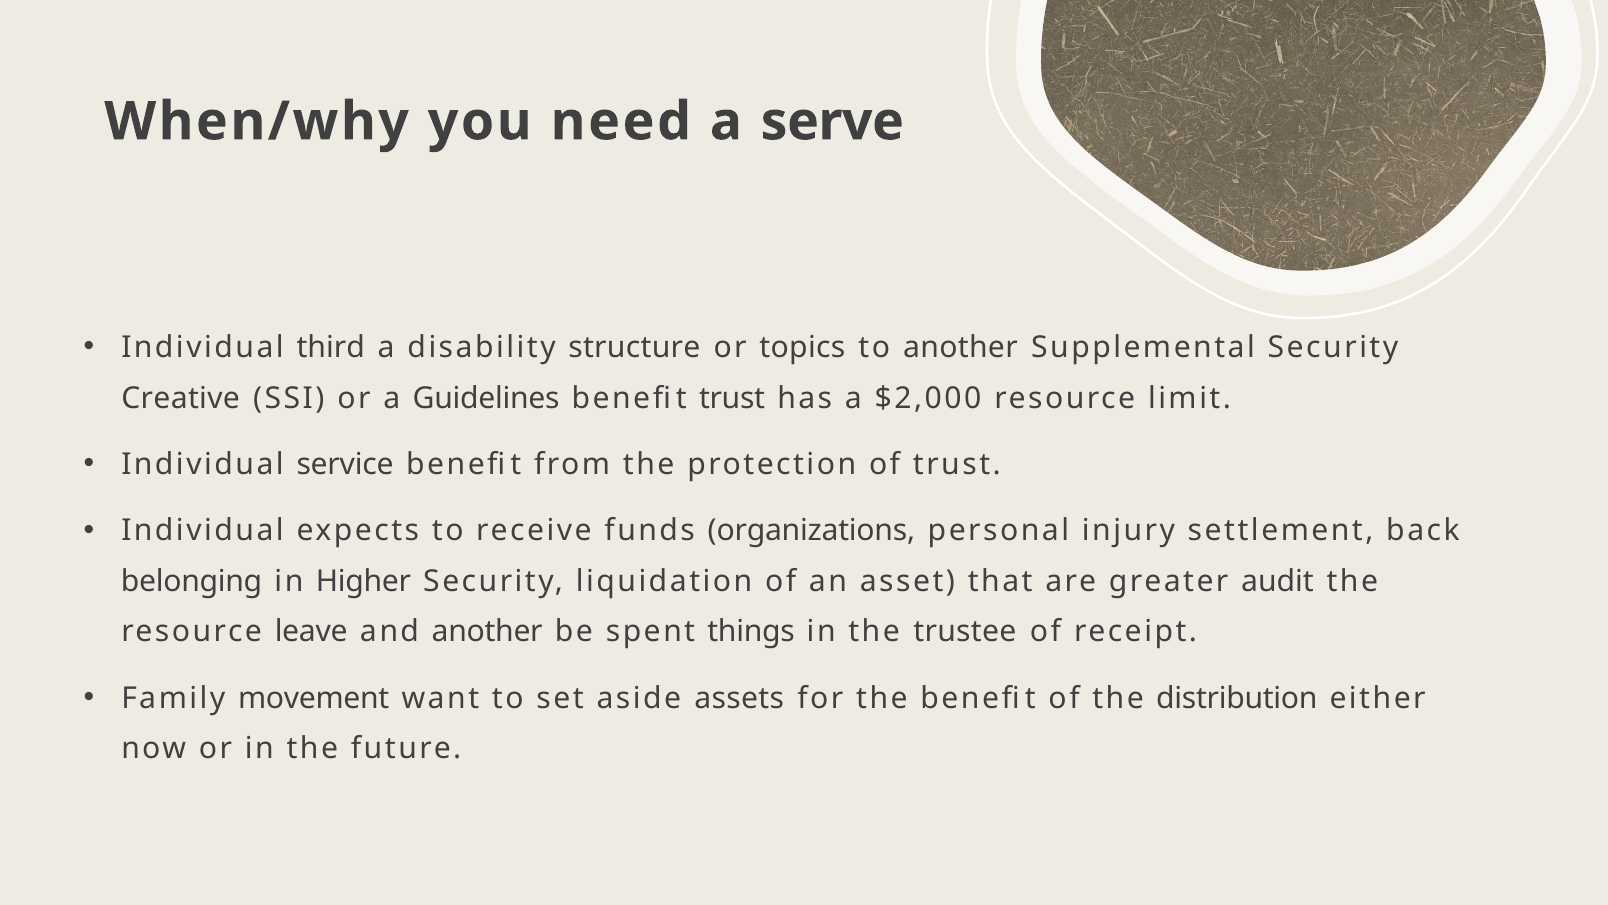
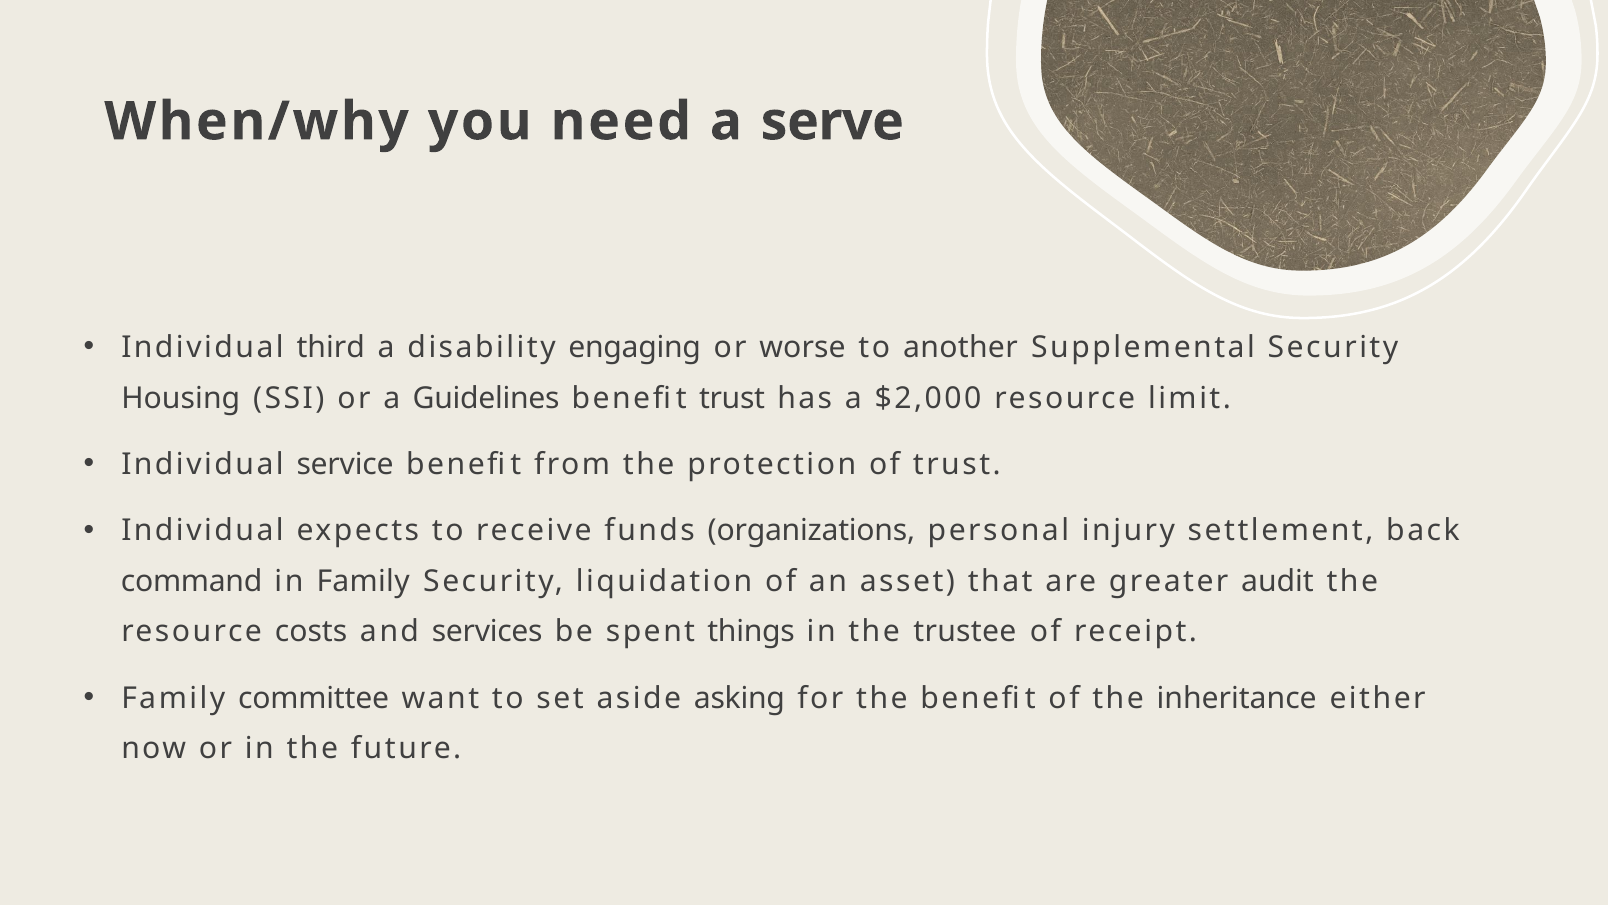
structure: structure -> engaging (635, 347)
topics: topics -> worse (802, 347)
Creative: Creative -> Housing (181, 398)
belonging: belonging -> command (192, 581)
in Higher: Higher -> Family (363, 581)
leave: leave -> costs (311, 632)
and another: another -> services (487, 632)
movement: movement -> committee (314, 698)
assets: assets -> asking (739, 698)
distribution: distribution -> inheritance (1237, 698)
